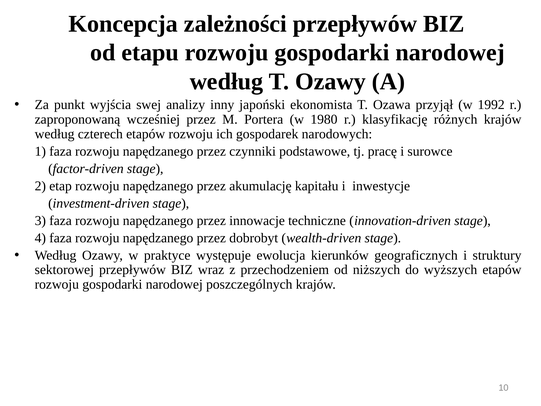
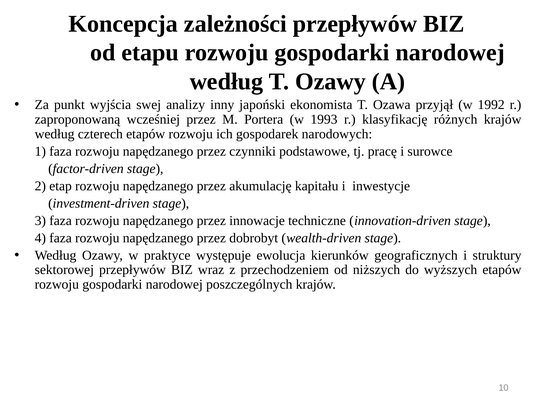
1980: 1980 -> 1993 (324, 119)
